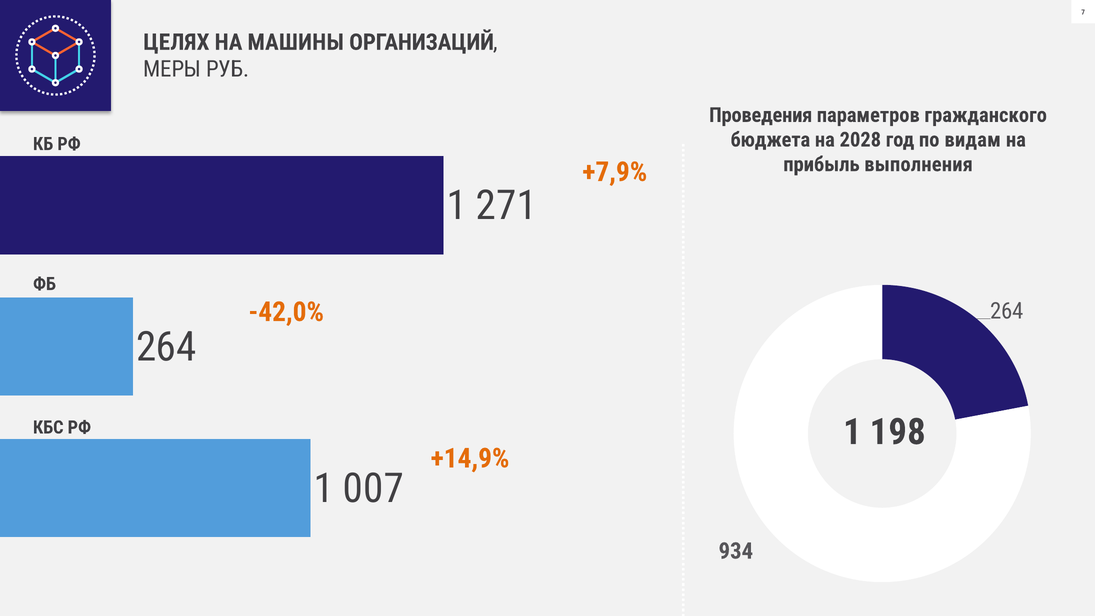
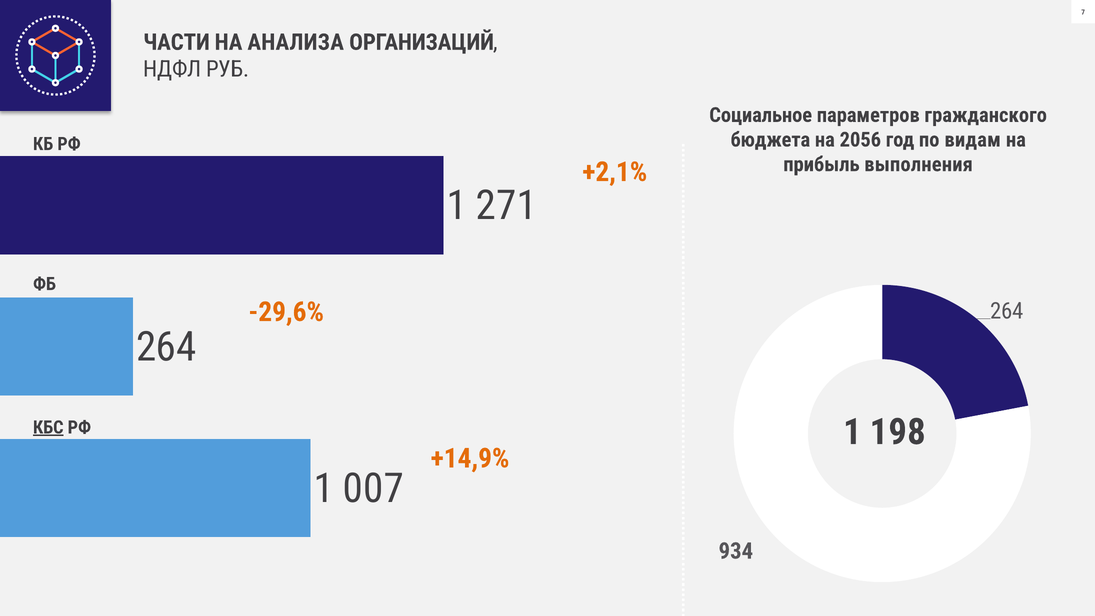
ЦЕЛЯХ: ЦЕЛЯХ -> ЧАСТИ (177, 42)
МАШИНЫ: МАШИНЫ -> АНАЛИЗА (296, 42)
МЕРЫ: МЕРЫ -> НДФЛ (172, 69)
Проведения: Проведения -> Социальное (761, 115)
2028: 2028 -> 2056 (860, 140)
+7,9%: +7,9% -> +2,1% (615, 172)
-42,0%: -42,0% -> -29,6% (286, 312)
КБС underline: none -> present (48, 427)
